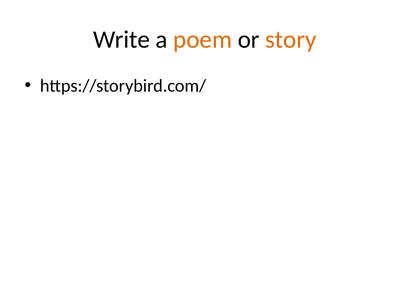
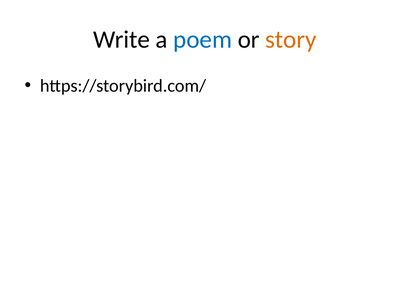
poem colour: orange -> blue (203, 40)
